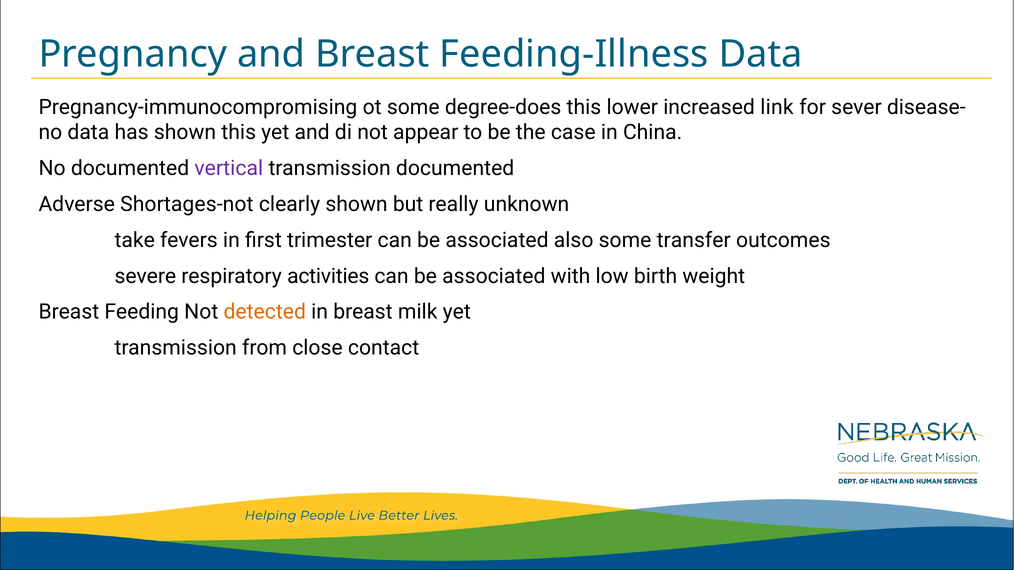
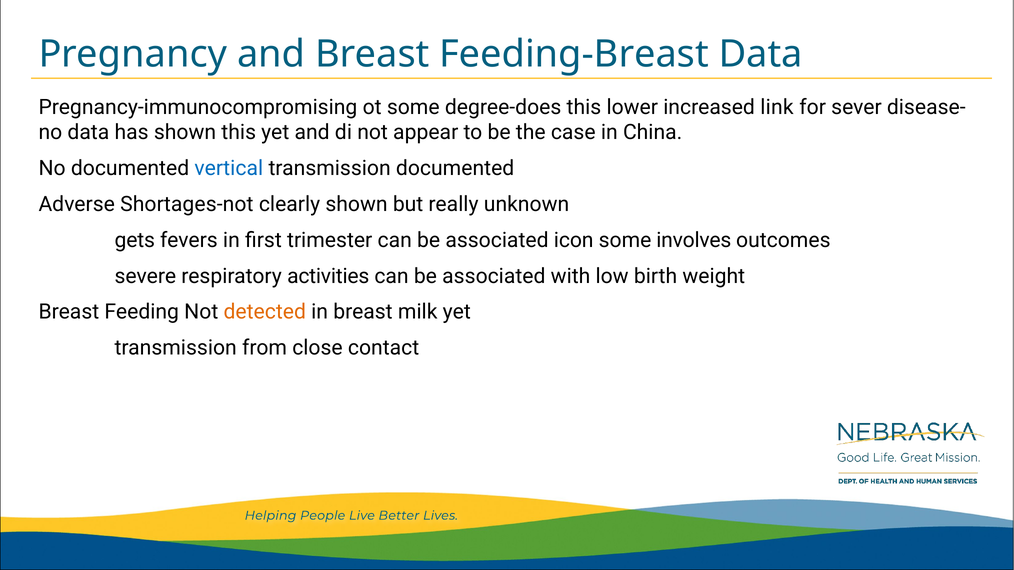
Feeding-Illness: Feeding-Illness -> Feeding-Breast (574, 54)
vertical colour: purple -> blue (229, 168)
take: take -> gets (135, 240)
also: also -> icon (574, 240)
transfer: transfer -> involves (694, 240)
